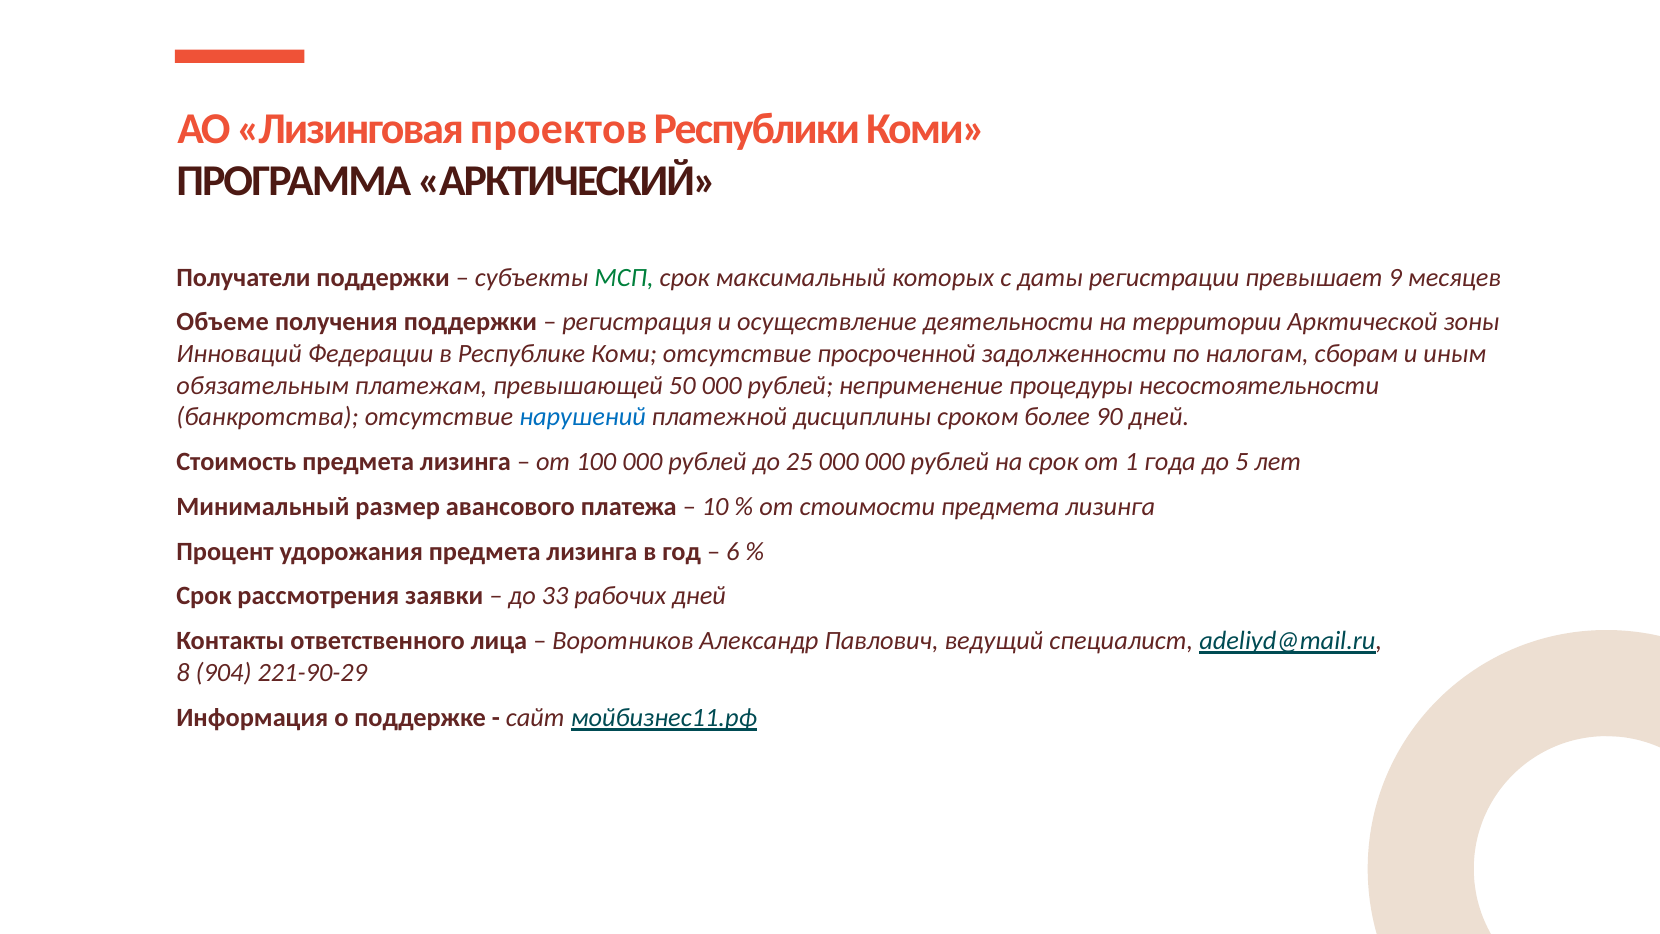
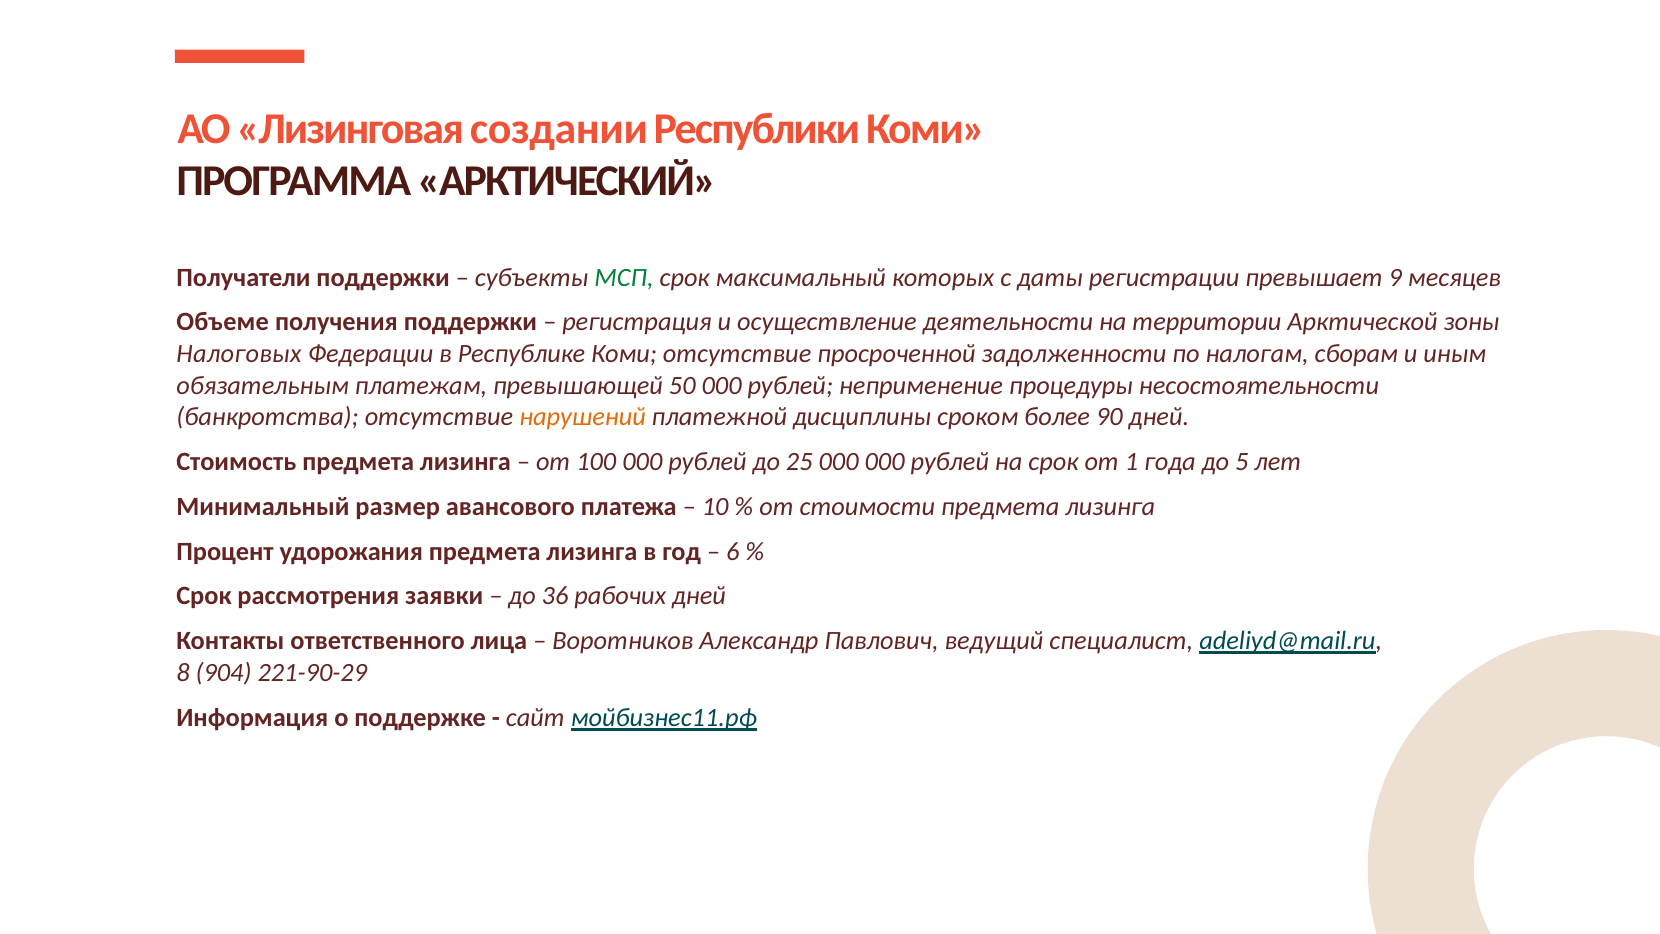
проектов: проектов -> создании (559, 129)
Инноваций: Инноваций -> Налоговых (239, 354)
нарушений colour: blue -> orange (583, 417)
33: 33 -> 36 (555, 596)
